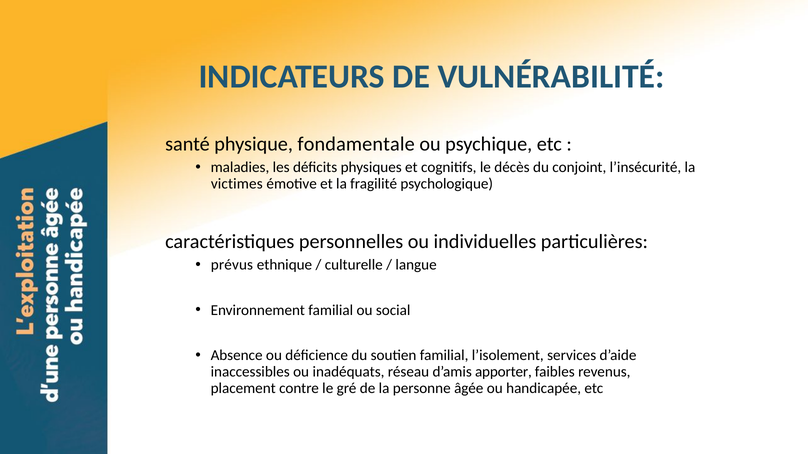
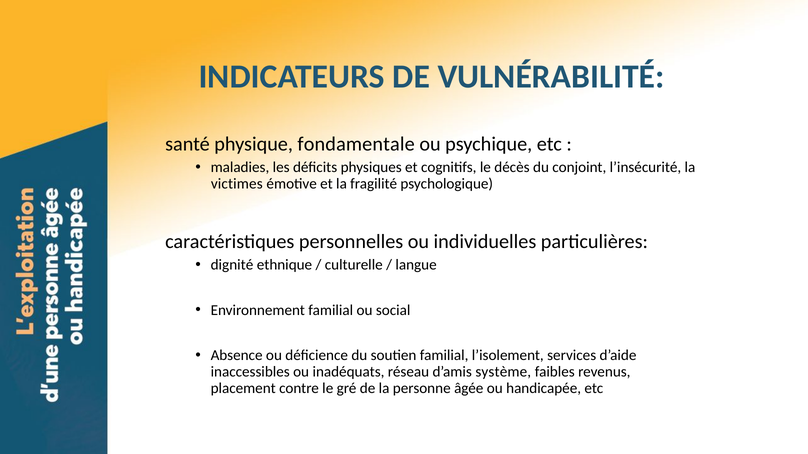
prévus: prévus -> dignité (232, 265)
apporter: apporter -> système (503, 372)
